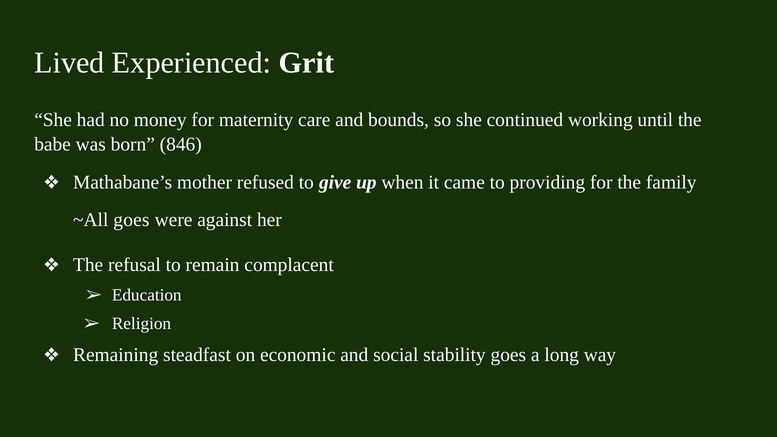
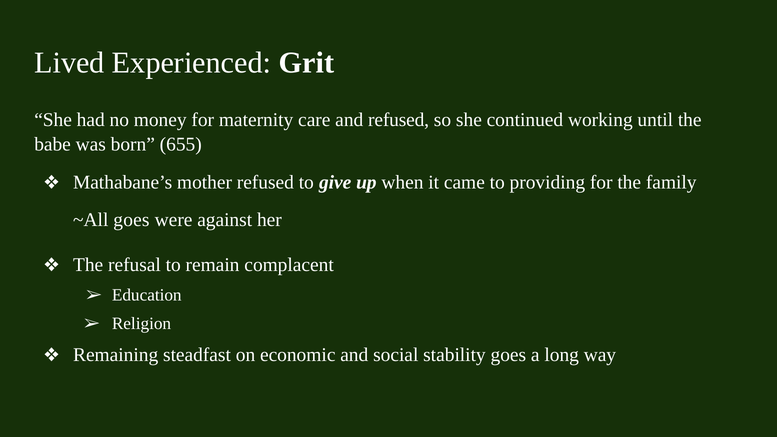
and bounds: bounds -> refused (399, 120)
846: 846 -> 655 (181, 145)
